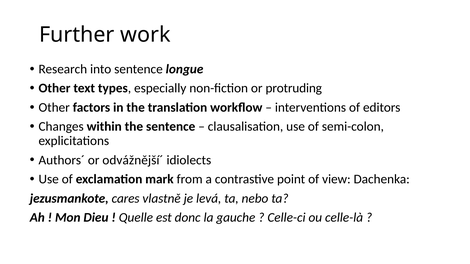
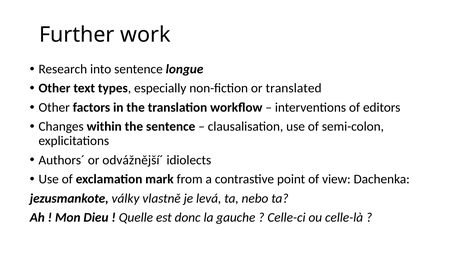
protruding: protruding -> translated (294, 88)
cares: cares -> války (126, 199)
